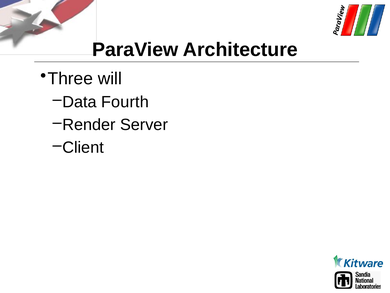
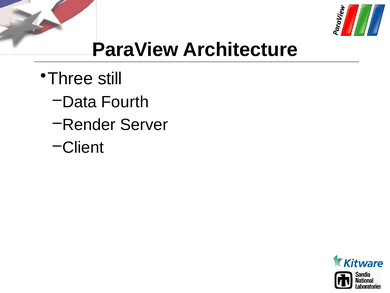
will: will -> still (110, 78)
